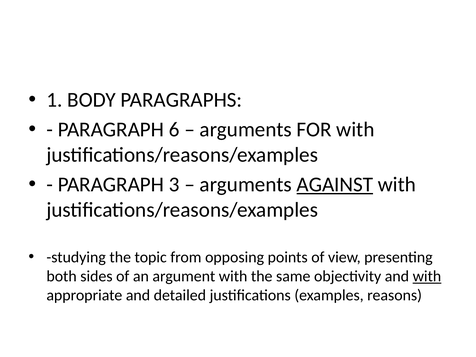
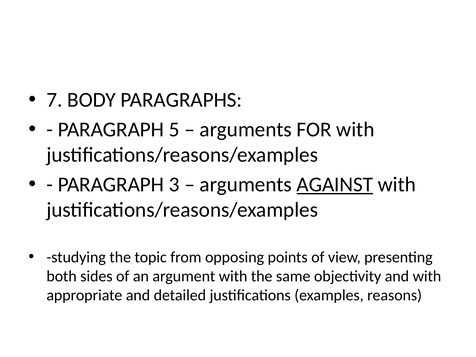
1: 1 -> 7 (54, 100)
6: 6 -> 5 (174, 130)
with underline: present -> none (427, 276)
